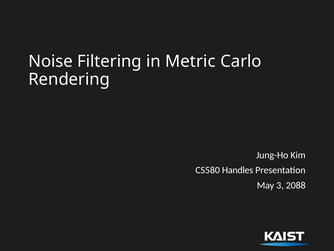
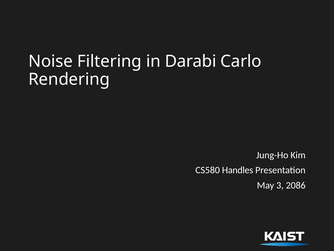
Metric: Metric -> Darabi (191, 61)
2088: 2088 -> 2086 (296, 185)
